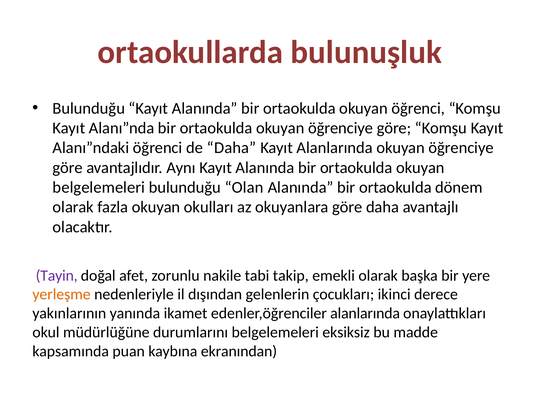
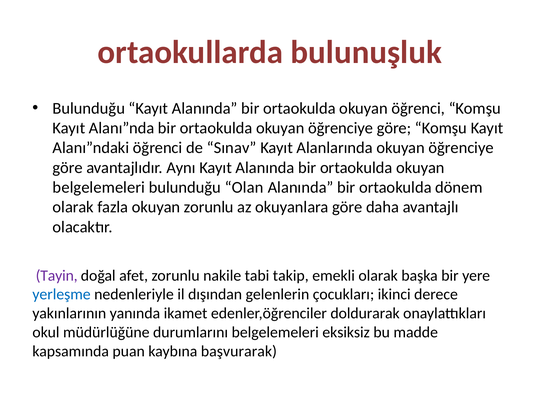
de Daha: Daha -> Sınav (232, 148)
okuyan okulları: okulları -> zorunlu (209, 207)
yerleşme colour: orange -> blue (62, 294)
edenler,öğrenciler alanlarında: alanlarında -> doldurarak (365, 313)
ekranından: ekranından -> başvurarak (239, 351)
